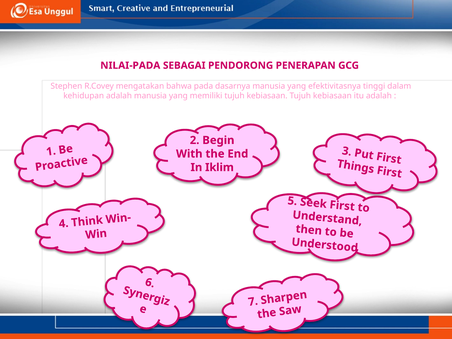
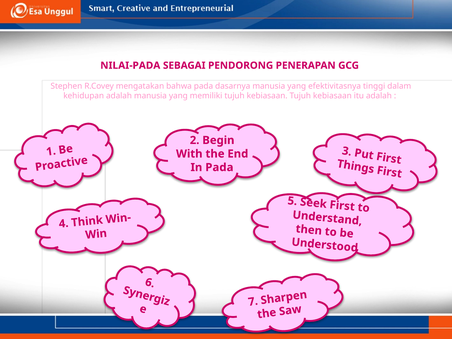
In Iklim: Iklim -> Pada (219, 167)
